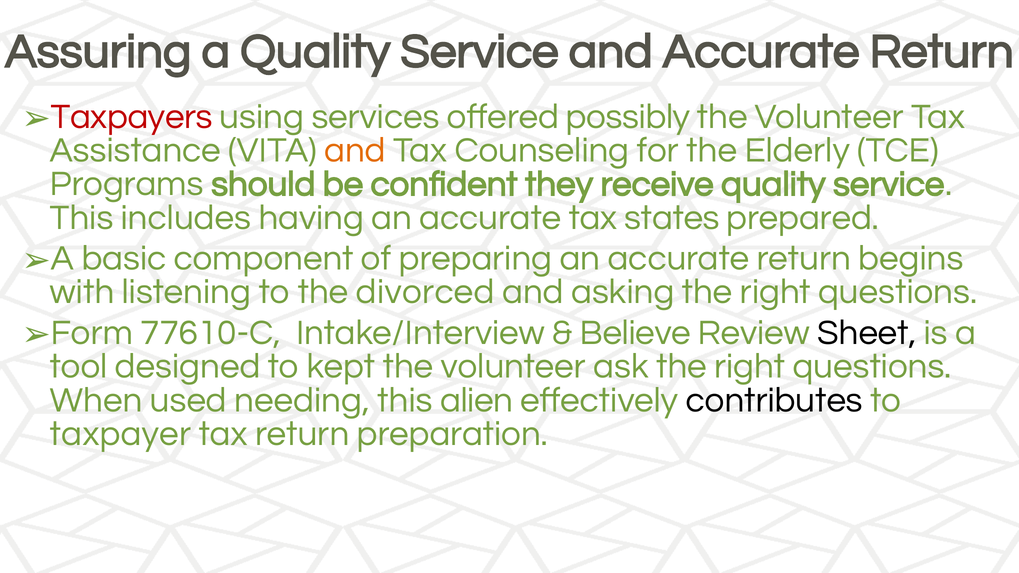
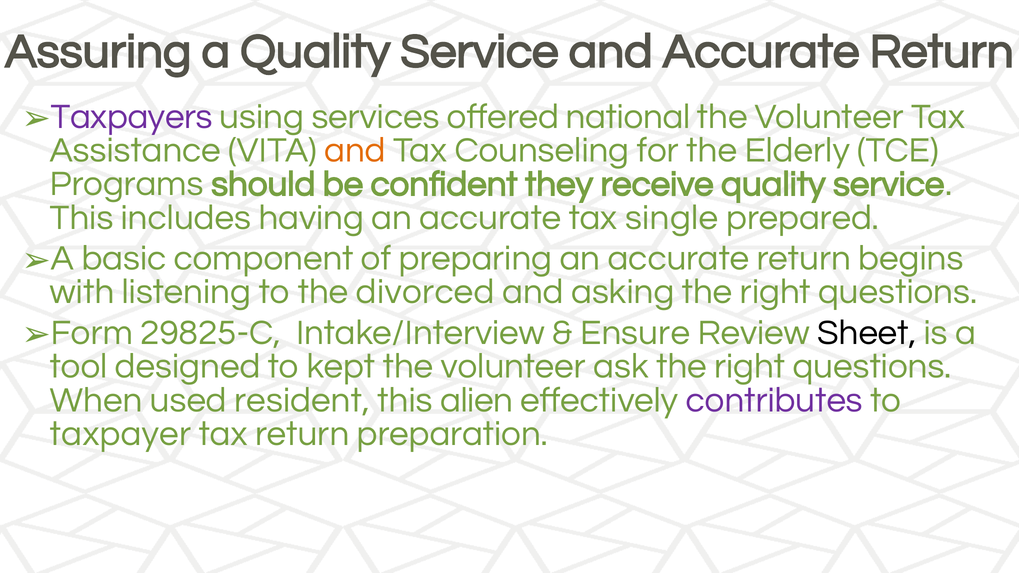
Taxpayers colour: red -> purple (132, 117)
possibly: possibly -> national (628, 117)
states: states -> single (672, 218)
77610-C: 77610-C -> 29825-C (211, 333)
Believe: Believe -> Ensure (635, 333)
needing: needing -> resident (302, 400)
contributes colour: black -> purple (774, 400)
